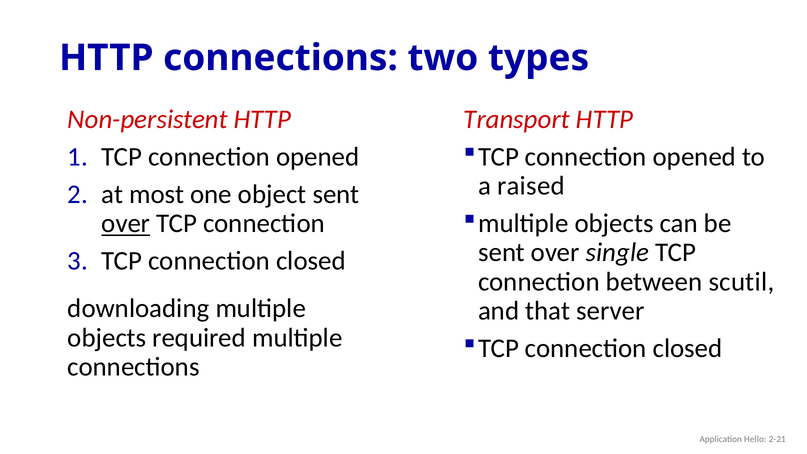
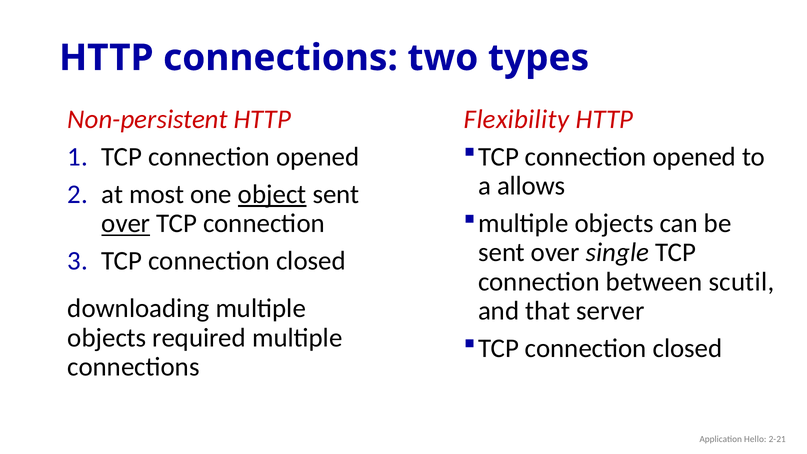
Transport: Transport -> Flexibility (516, 119)
raised: raised -> allows (531, 186)
object underline: none -> present (272, 194)
